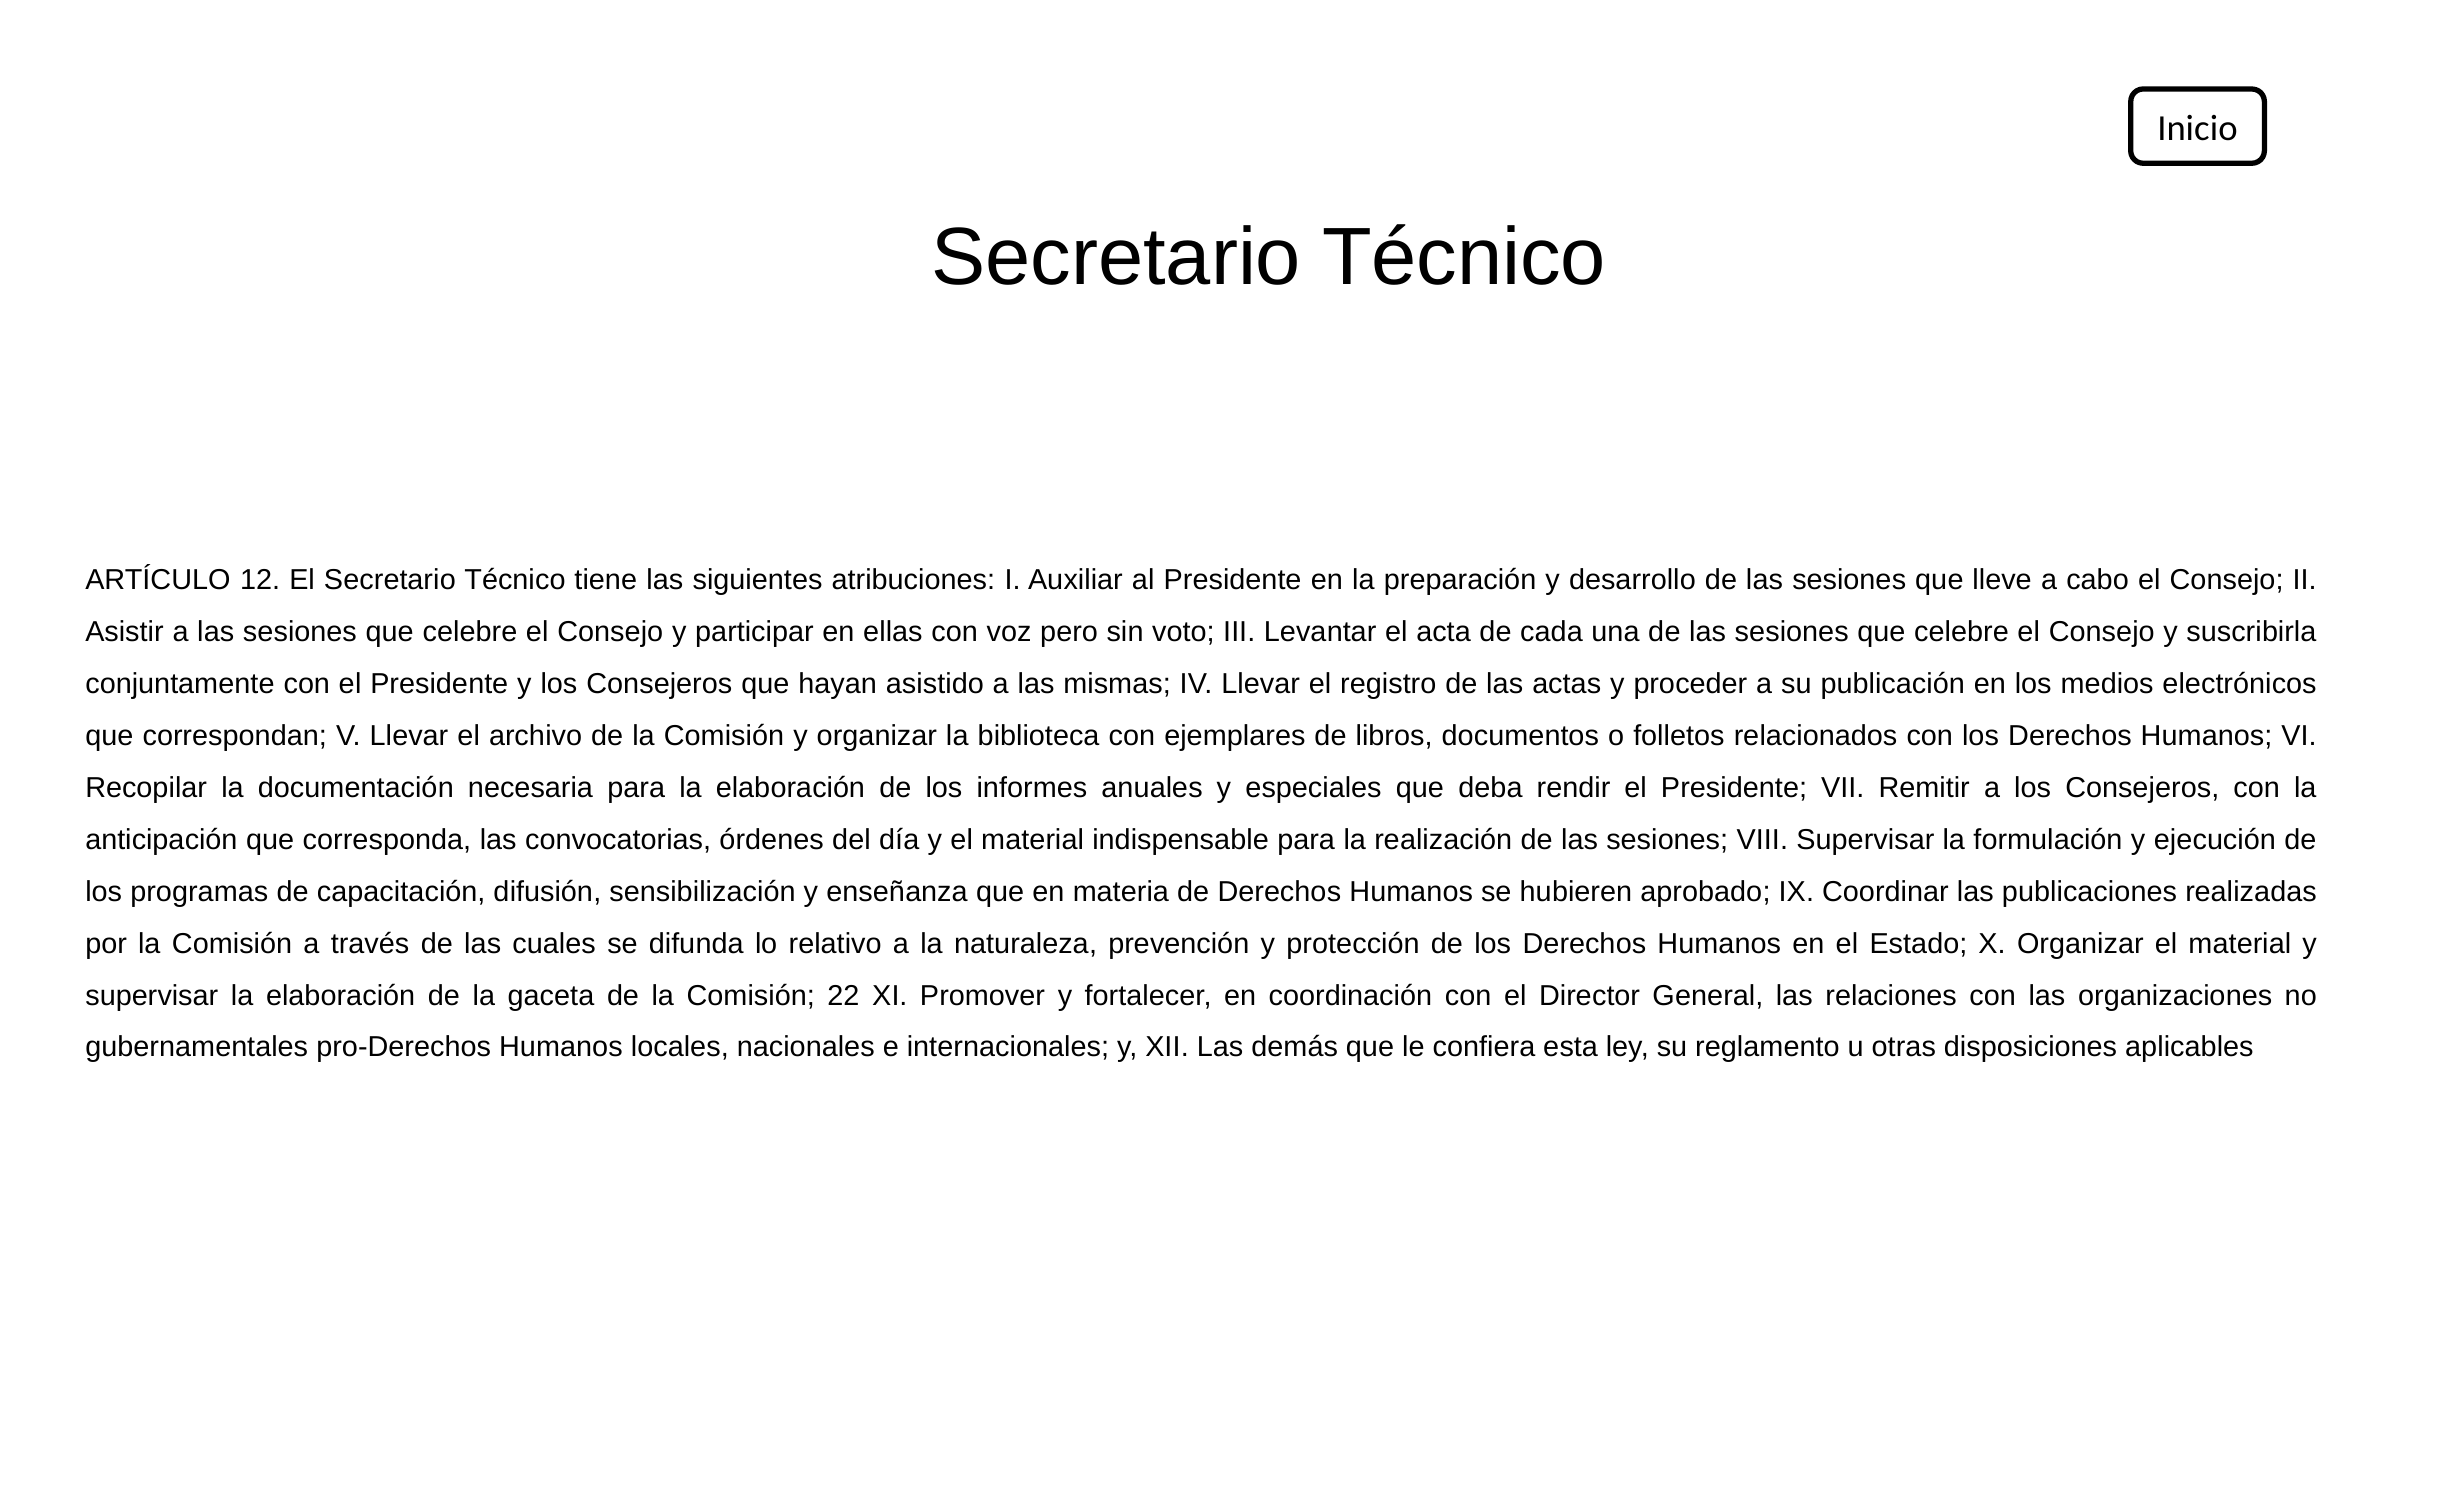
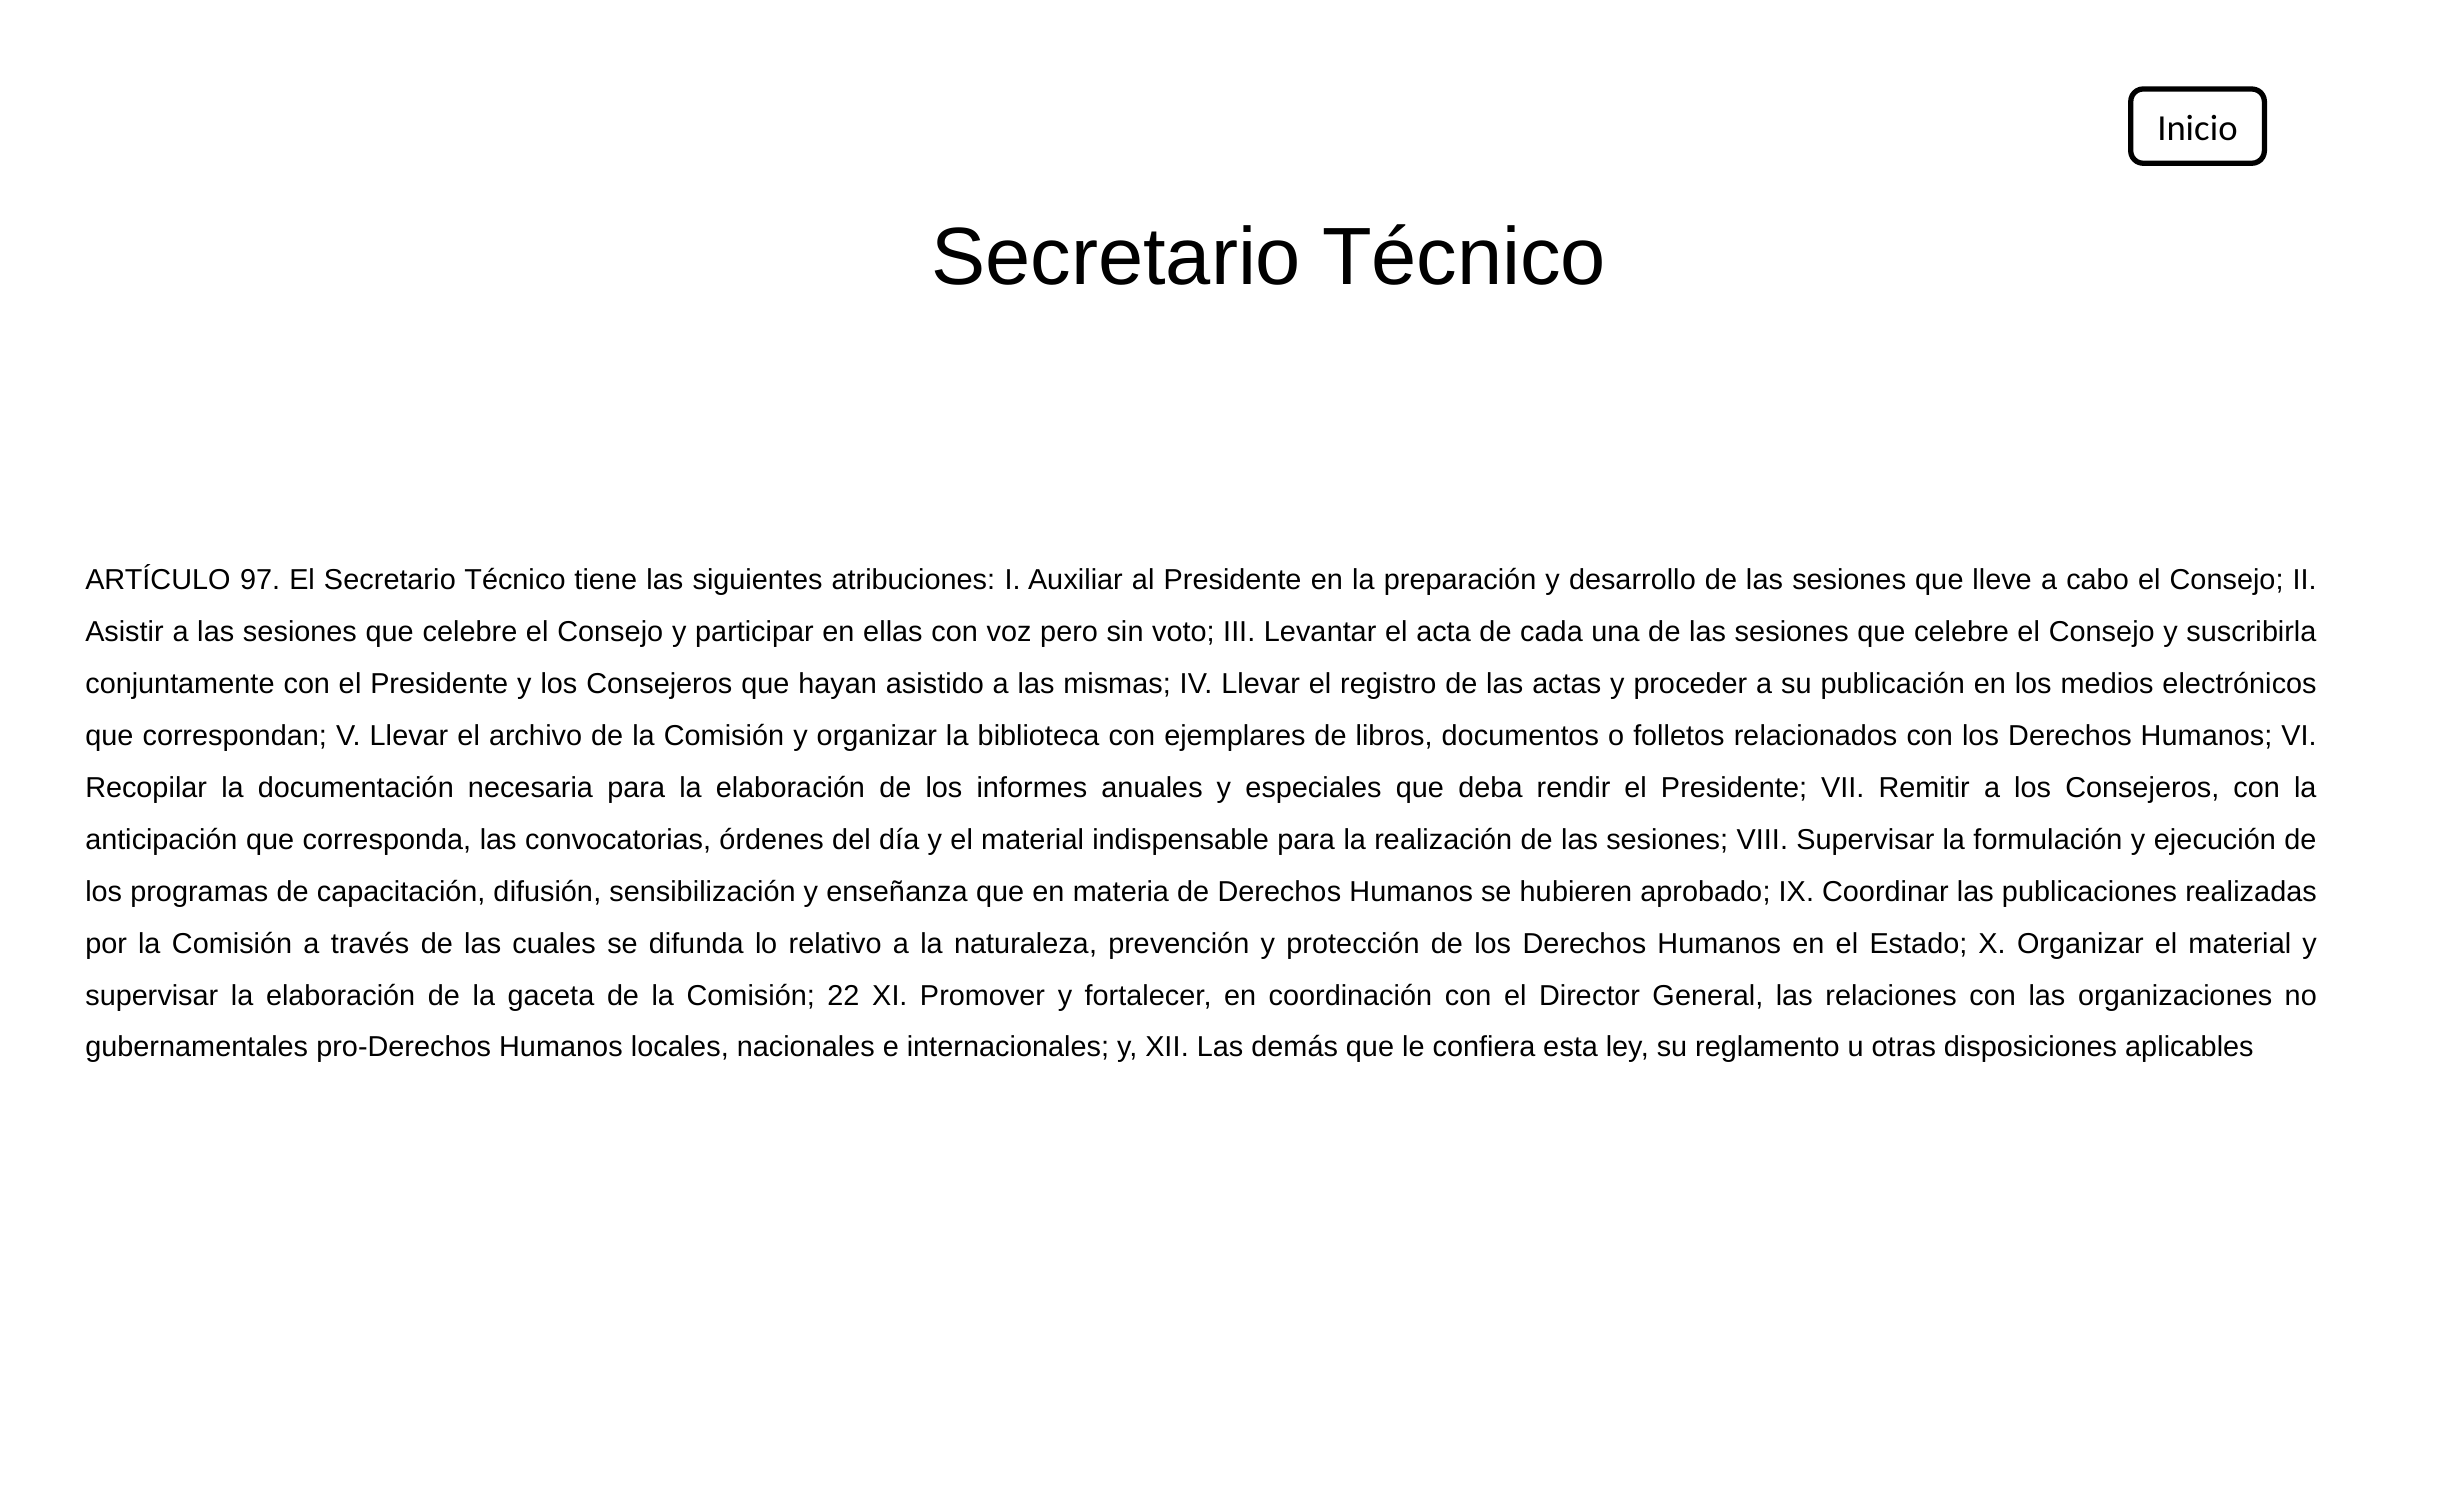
12: 12 -> 97 (260, 580)
